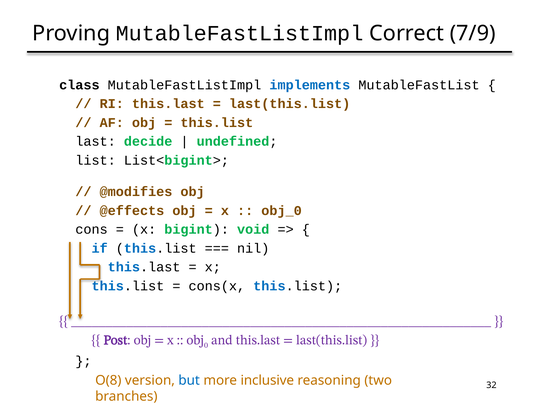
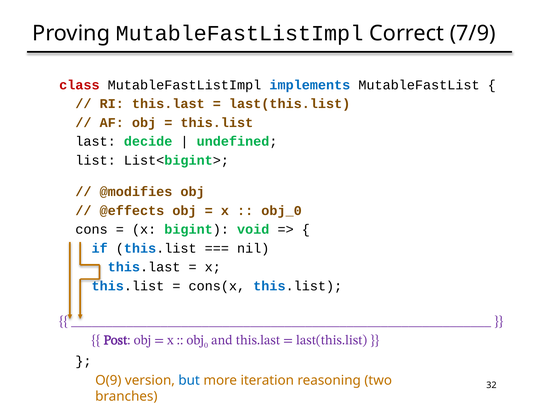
class colour: black -> red (79, 85)
O(8: O(8 -> O(9 (108, 380)
inclusive: inclusive -> iteration (267, 380)
